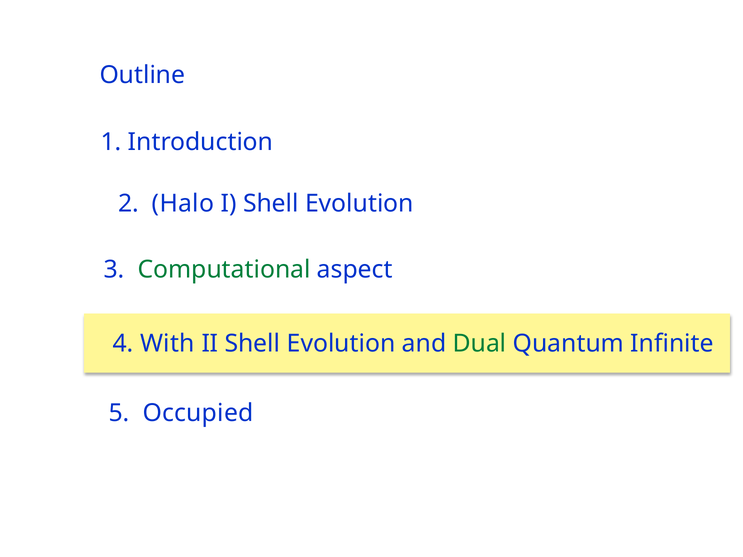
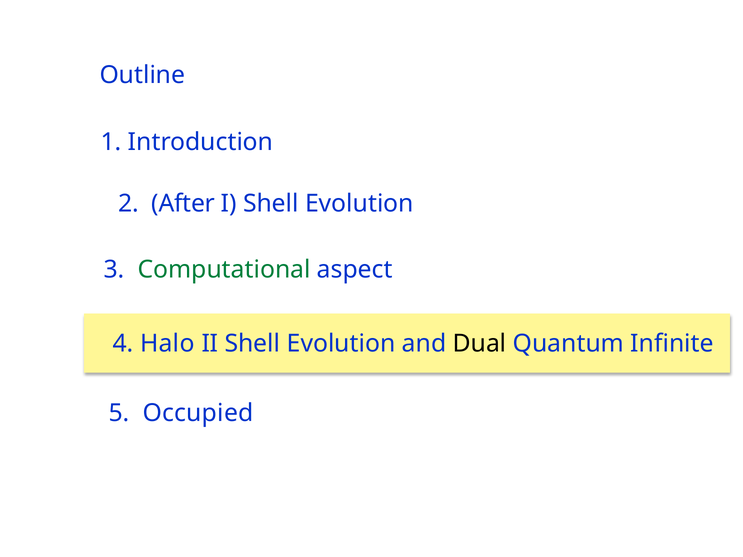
Halo: Halo -> After (183, 204)
With: With -> Halo (167, 344)
Dual colour: green -> black (480, 344)
